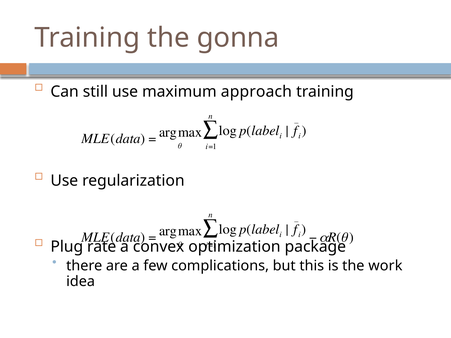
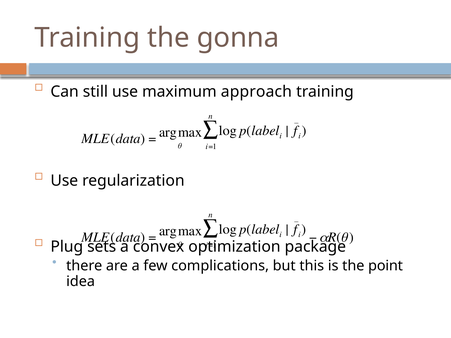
rate: rate -> sets (102, 247)
work: work -> point (386, 266)
